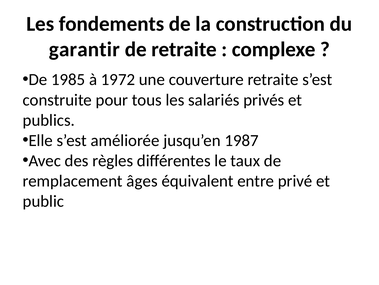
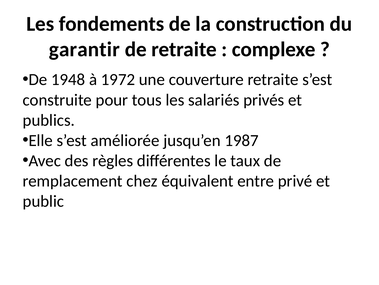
1985: 1985 -> 1948 (68, 79)
âges: âges -> chez (142, 181)
